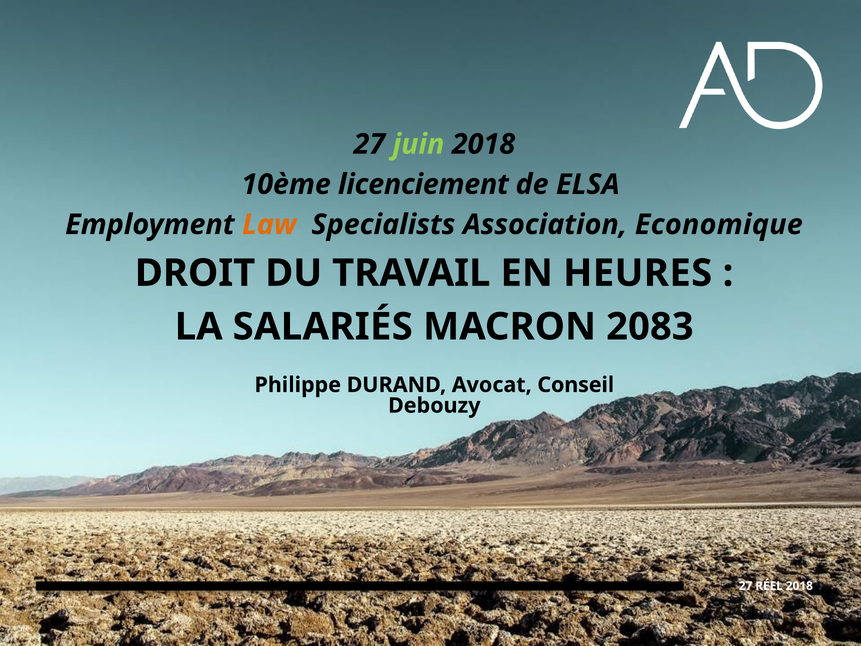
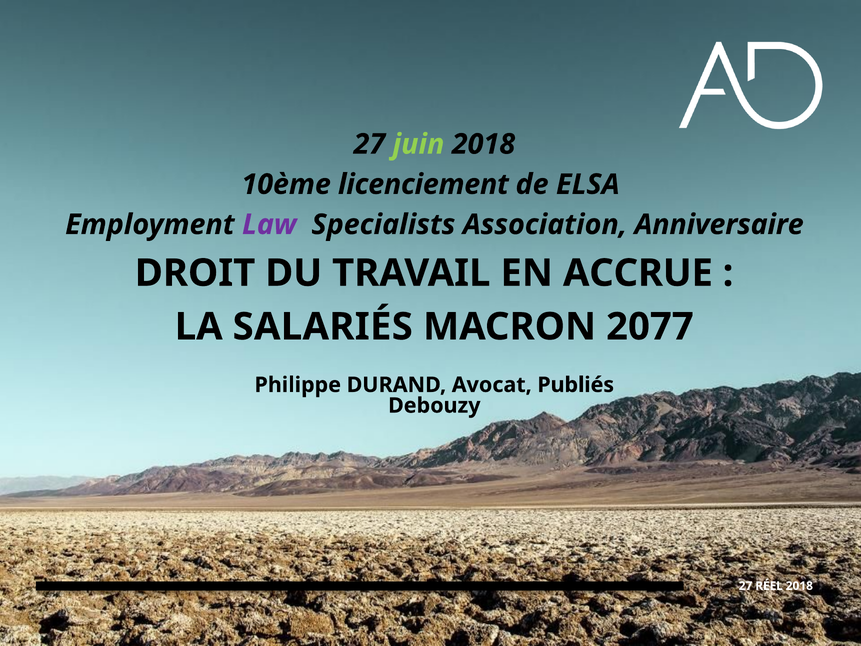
Law colour: orange -> purple (269, 225)
Economique: Economique -> Anniversaire (719, 225)
HEURES: HEURES -> ACCRUE (638, 273)
2083: 2083 -> 2077 (650, 327)
Conseil: Conseil -> Publiés (576, 385)
